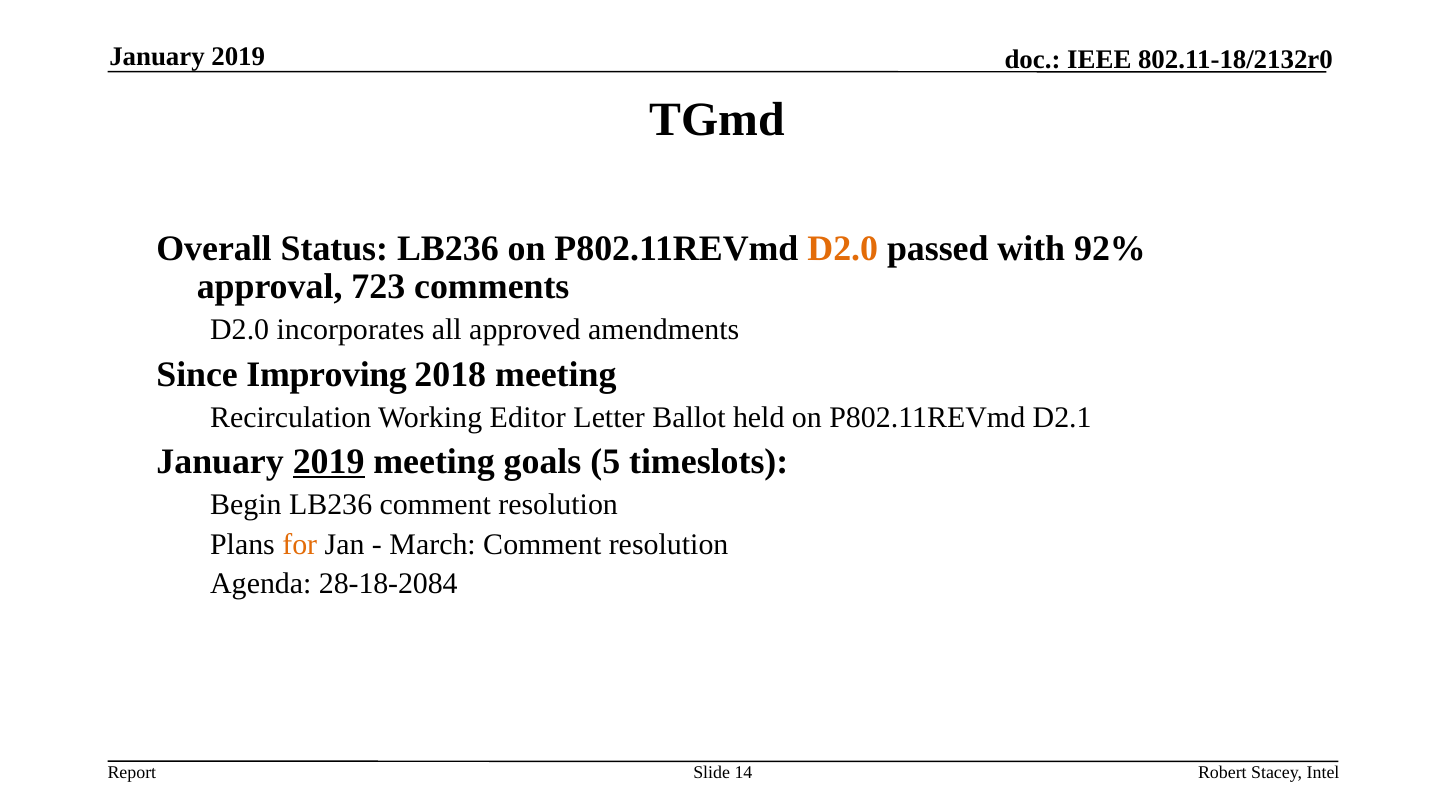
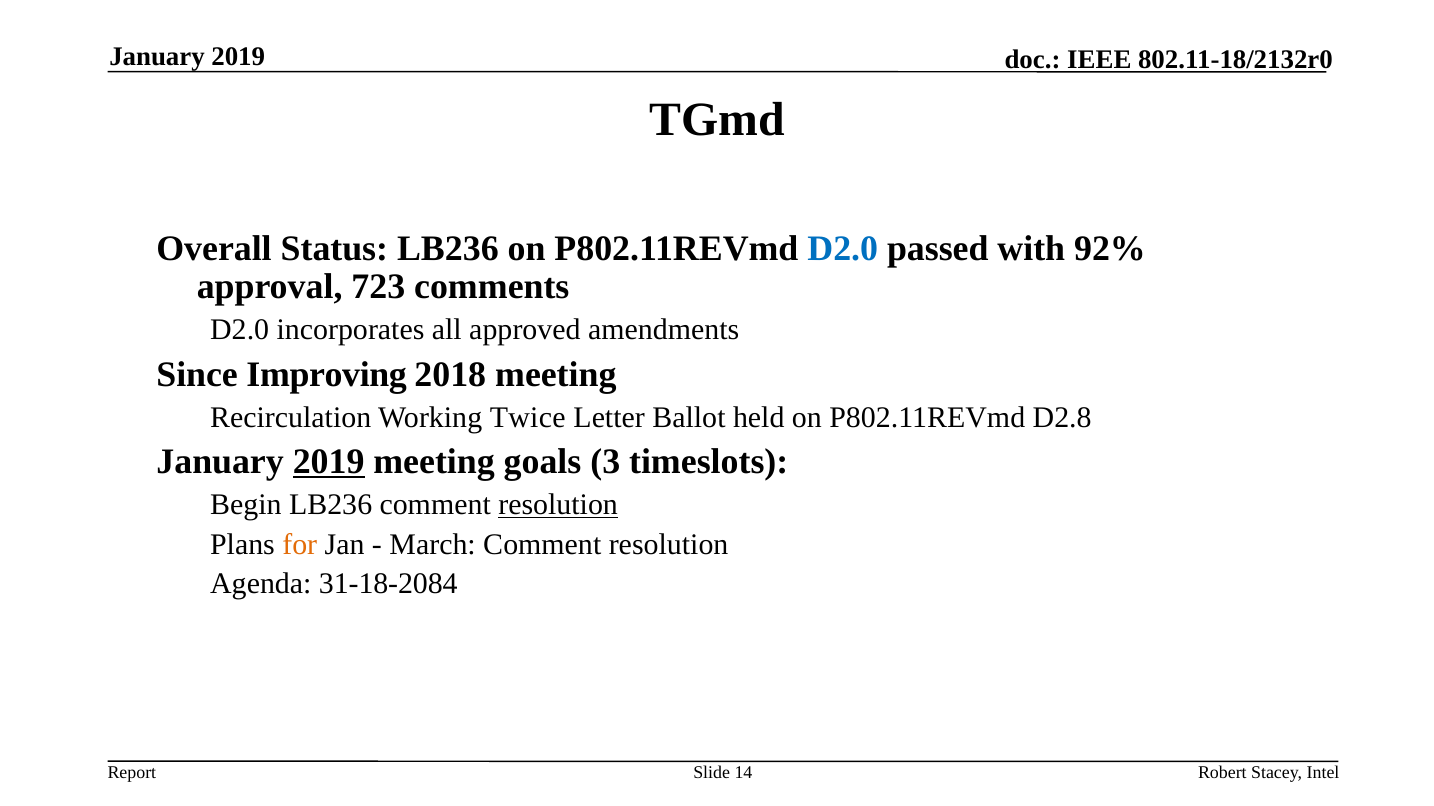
D2.0 colour: orange -> blue (843, 249)
Editor: Editor -> Twice (528, 418)
D2.1: D2.1 -> D2.8 (1062, 418)
5: 5 -> 3 (605, 462)
resolution underline: none -> present (558, 505)
28-18-2084: 28-18-2084 -> 31-18-2084 (388, 585)
